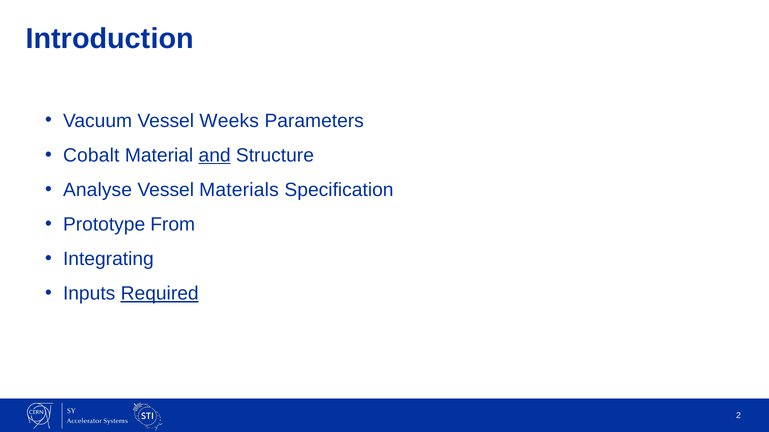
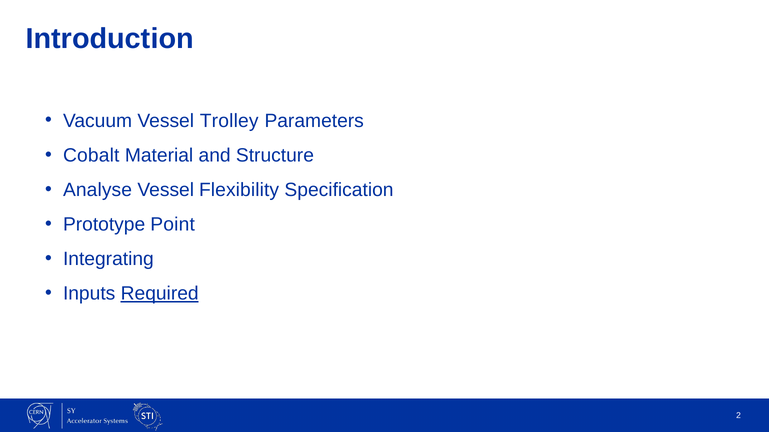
Weeks: Weeks -> Trolley (229, 121)
and underline: present -> none (215, 155)
Materials: Materials -> Flexibility (239, 190)
From: From -> Point (173, 225)
